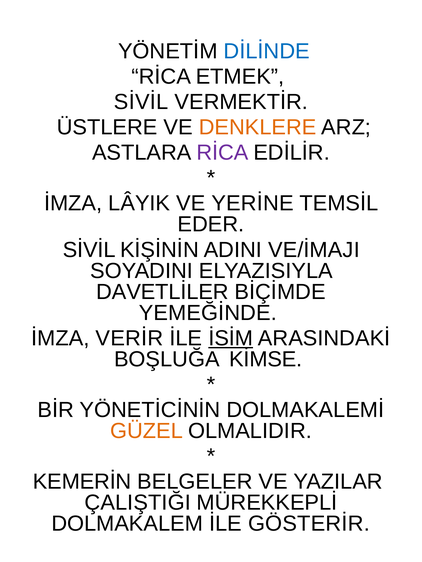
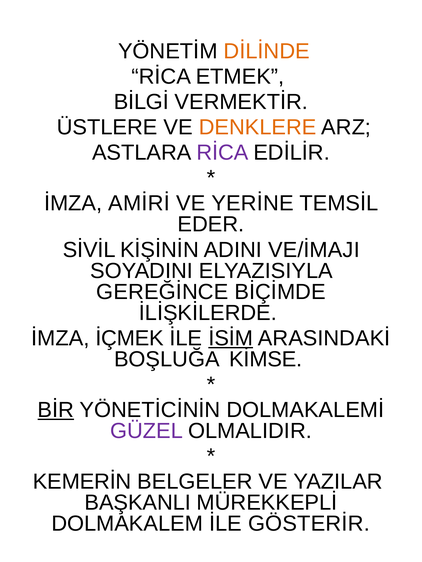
DİLİNDE colour: blue -> orange (267, 51)
SİVİL: SİVİL -> BİLGİ (141, 102)
LÂYIK: LÂYIK -> AMİRİ (139, 204)
DAVETLİLER: DAVETLİLER -> GEREĞİNCE (162, 292)
YEMEĞİNDE: YEMEĞİNDE -> İLİŞKİLERDE (208, 313)
VERİR: VERİR -> İÇMEK (130, 339)
BİR underline: none -> present (56, 410)
GÜZEL colour: orange -> purple (146, 431)
ÇALIŞTIĞI: ÇALIŞTIĞI -> BAŞKANLI (138, 503)
